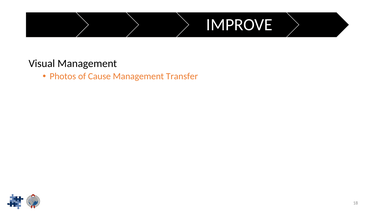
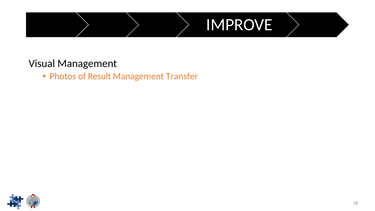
Cause: Cause -> Result (99, 76)
